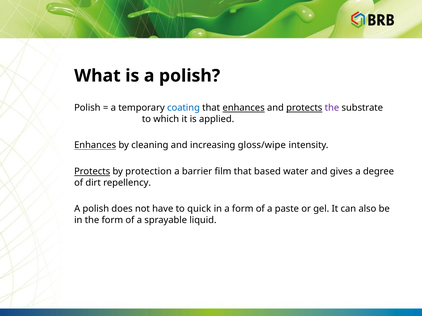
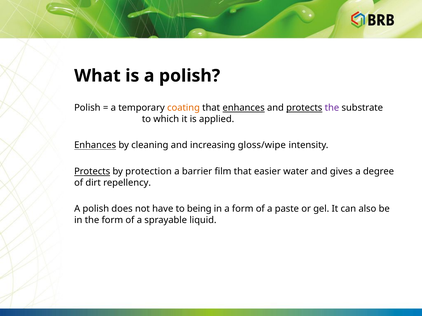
coating colour: blue -> orange (183, 108)
based: based -> easier (267, 172)
quick: quick -> being (199, 209)
